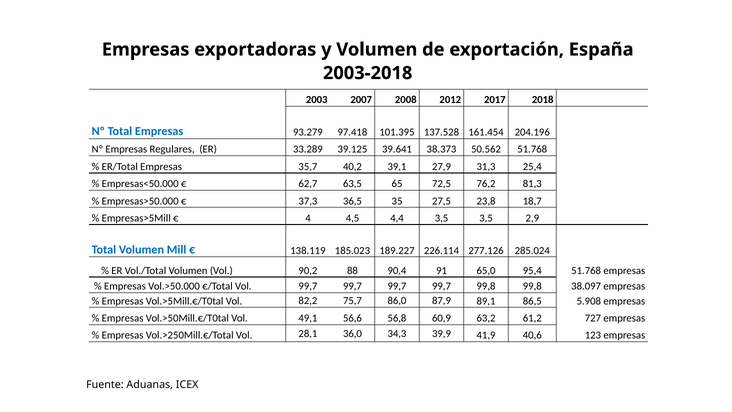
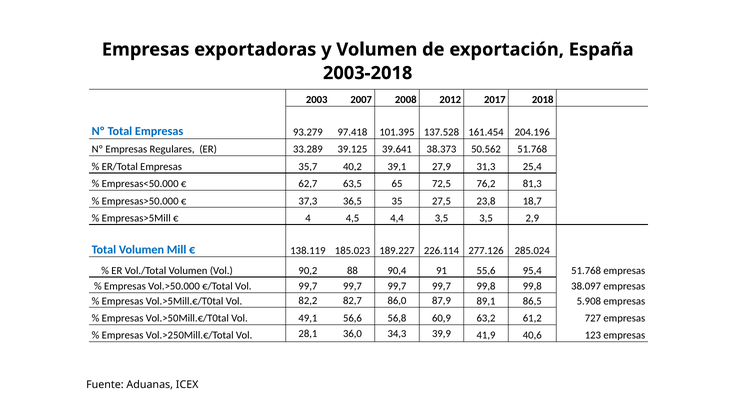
65,0: 65,0 -> 55,6 (486, 271)
75,7: 75,7 -> 82,7 (352, 300)
